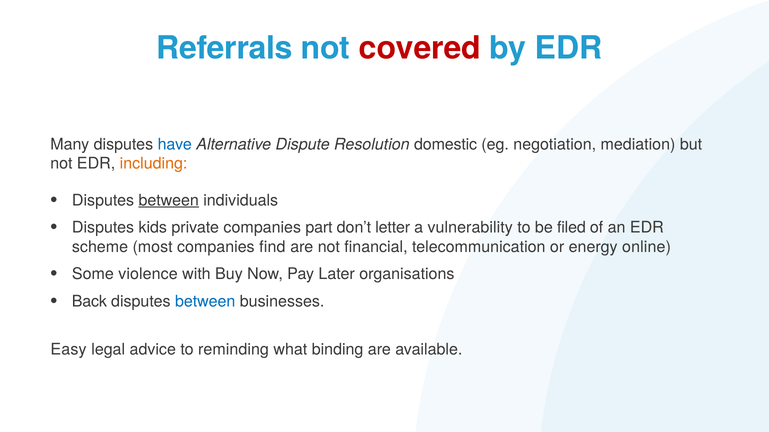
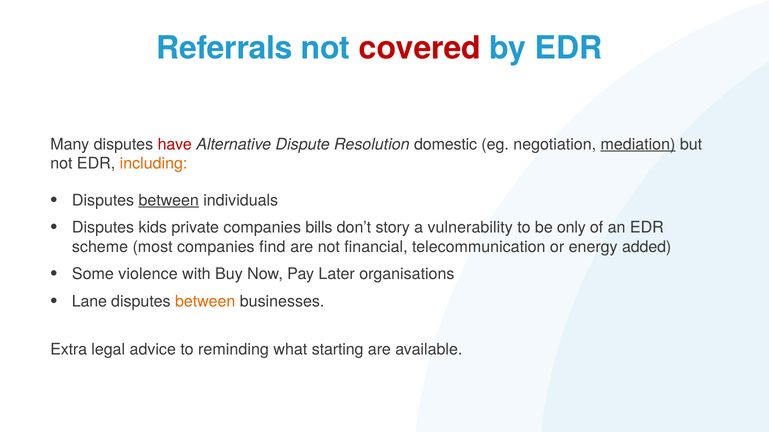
have colour: blue -> red (175, 144)
mediation underline: none -> present (638, 144)
part: part -> bills (319, 228)
letter: letter -> story (393, 228)
filed: filed -> only (571, 228)
online: online -> added (647, 247)
Back: Back -> Lane (89, 302)
between colour: blue -> orange (205, 302)
Easy: Easy -> Extra (69, 350)
binding: binding -> starting (338, 350)
